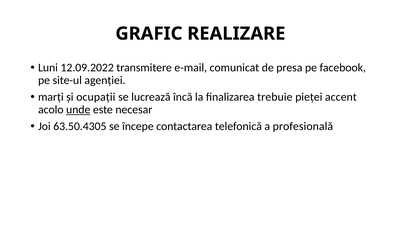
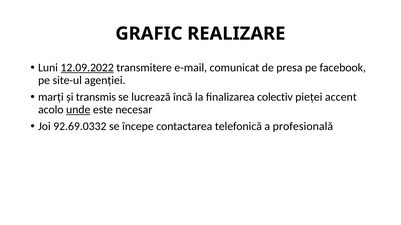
12.09.2022 underline: none -> present (87, 68)
ocupații: ocupații -> transmis (96, 97)
trebuie: trebuie -> colectiv (275, 97)
63.50.4305: 63.50.4305 -> 92.69.0332 (80, 127)
